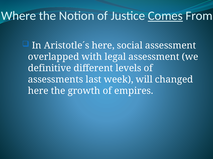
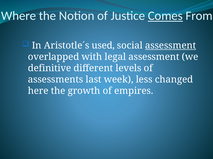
Aristotle´s here: here -> used (103, 46)
assessment underline: none -> present (171, 46)
will: will -> less (144, 80)
